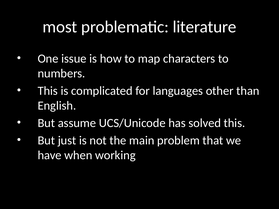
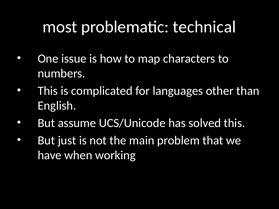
literature: literature -> technical (204, 27)
